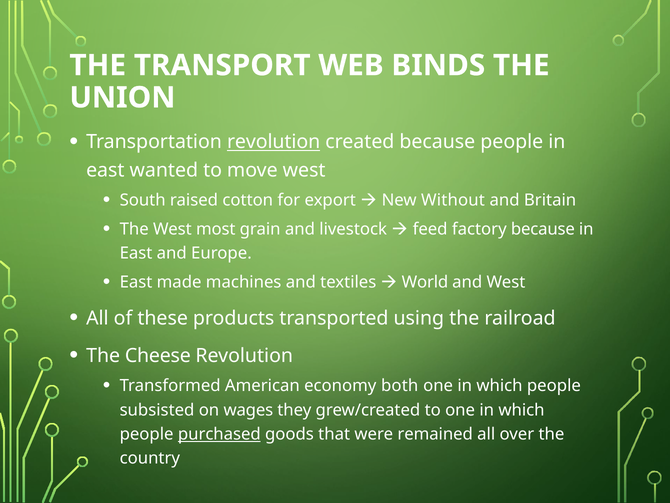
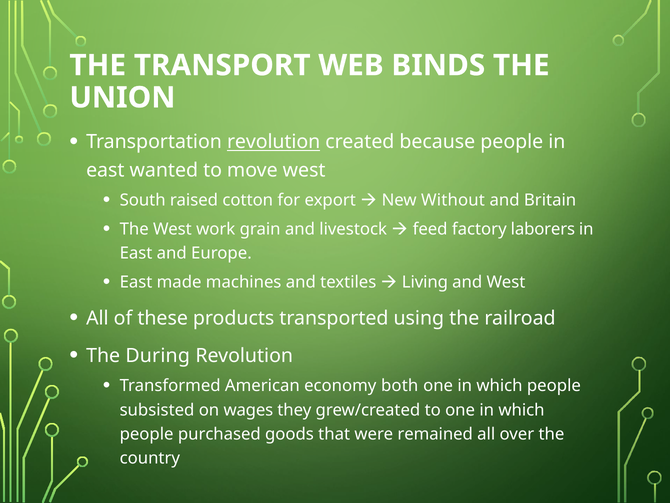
most: most -> work (216, 229)
factory because: because -> laborers (543, 229)
World: World -> Living (425, 282)
Cheese: Cheese -> During (158, 355)
purchased underline: present -> none (219, 434)
